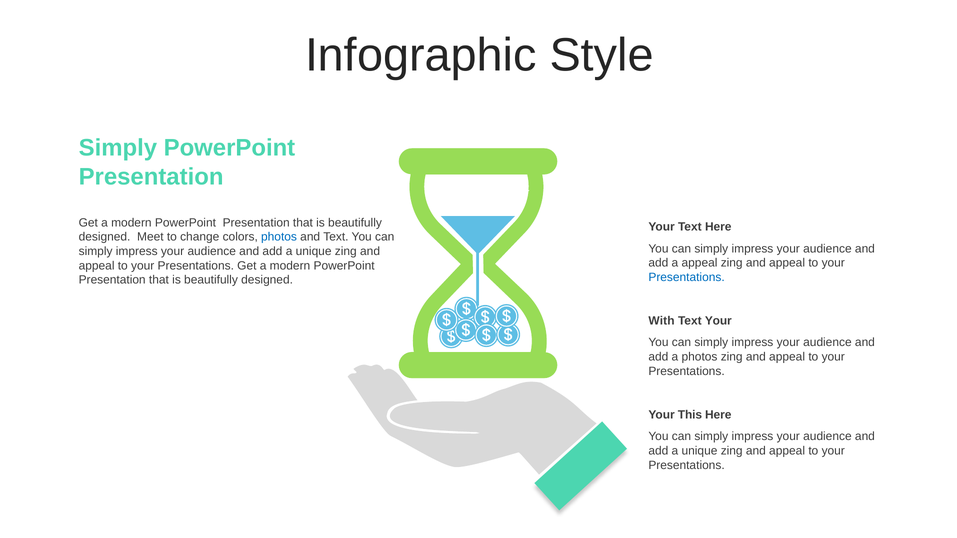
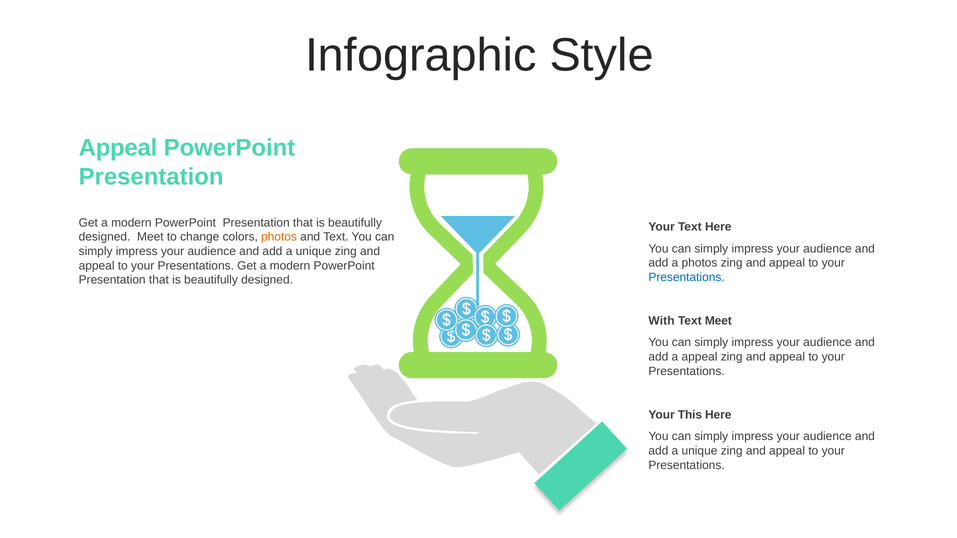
Simply: Simply -> Appeal (118, 148)
photos colour: blue -> orange (279, 237)
a appeal: appeal -> photos (700, 263)
Text Your: Your -> Meet (718, 321)
a photos: photos -> appeal (700, 357)
